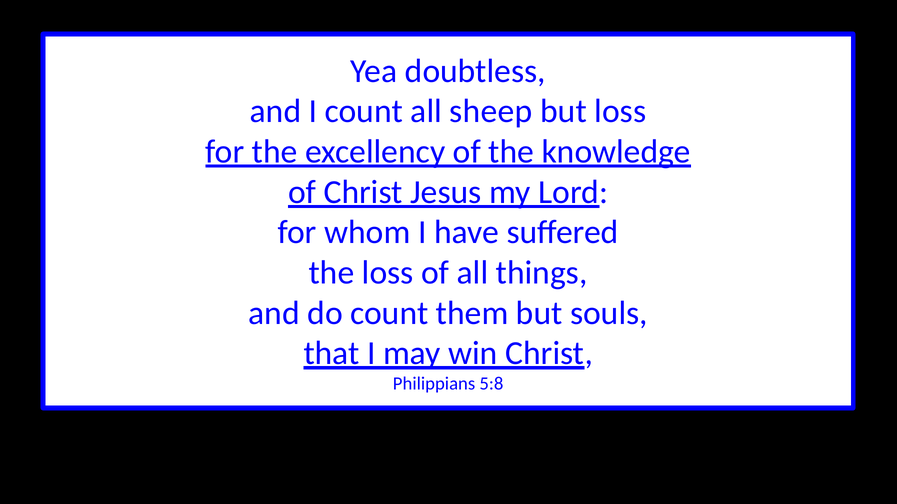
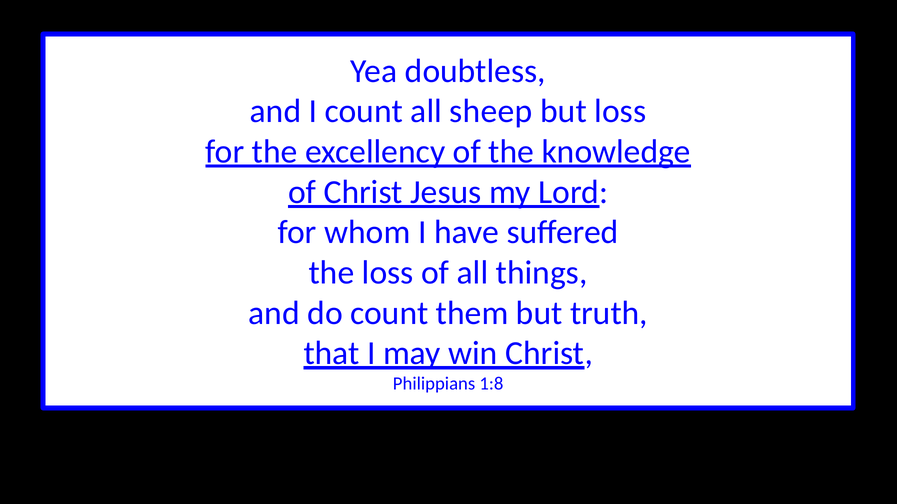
souls: souls -> truth (609, 313)
5:8: 5:8 -> 1:8 (491, 384)
